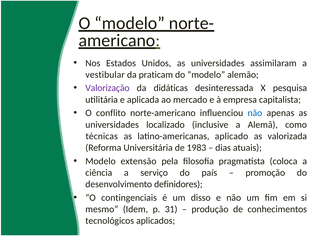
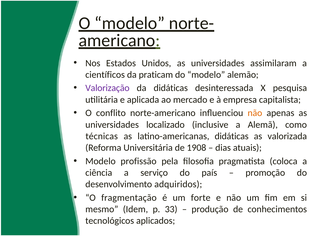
vestibular: vestibular -> científicos (105, 74)
não colour: blue -> orange (255, 113)
latino-americanas aplicado: aplicado -> didáticas (232, 136)
1983: 1983 -> 1908 (197, 147)
extensão: extensão -> profissão (139, 161)
definidores: definidores -> adquiridos (178, 184)
contingenciais: contingenciais -> fragmentação (129, 197)
disso: disso -> forte (201, 197)
31: 31 -> 33 (171, 209)
